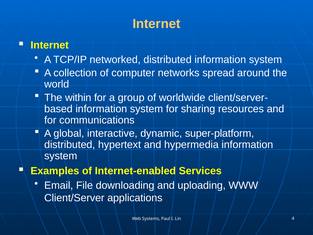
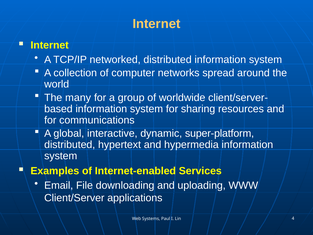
within: within -> many (78, 97)
